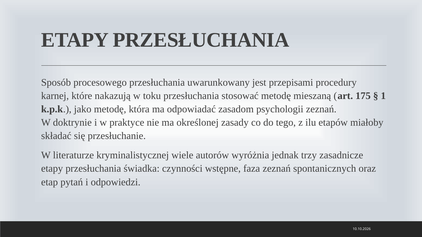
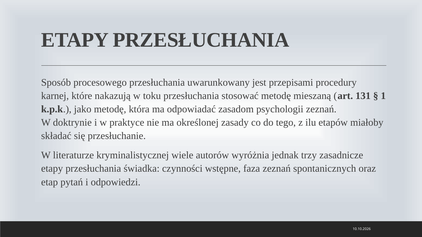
175: 175 -> 131 (363, 96)
